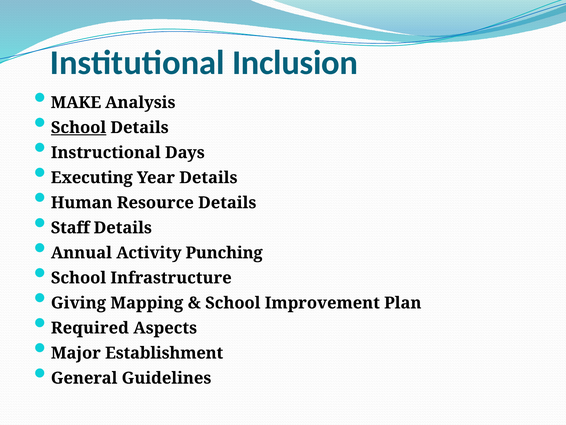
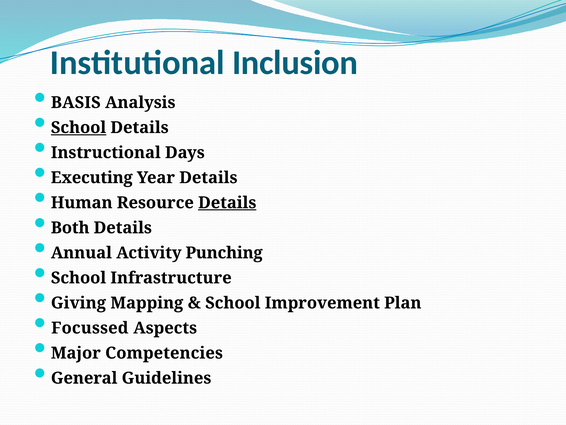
MAKE: MAKE -> BASIS (76, 102)
Details underline: none -> present (227, 203)
Staff: Staff -> Both (70, 228)
Required: Required -> Focussed (90, 328)
Establishment: Establishment -> Competencies (164, 353)
